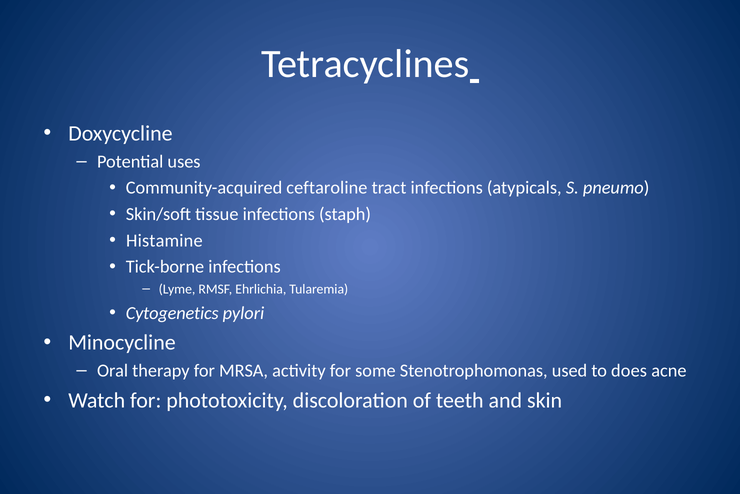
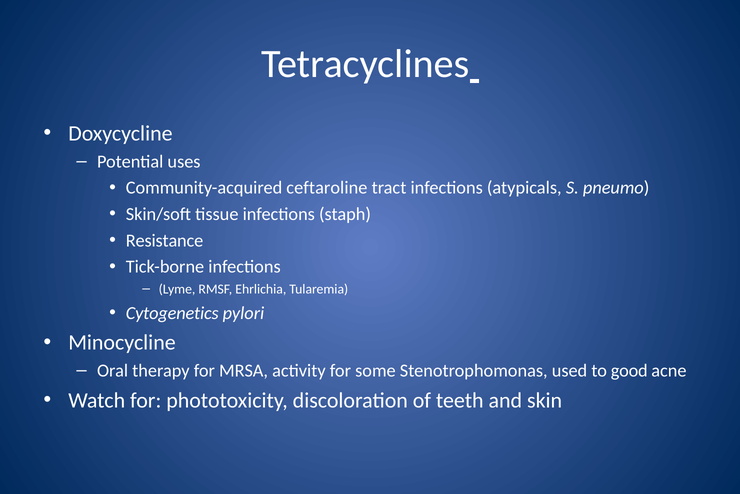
Histamine: Histamine -> Resistance (165, 240)
does: does -> good (629, 370)
